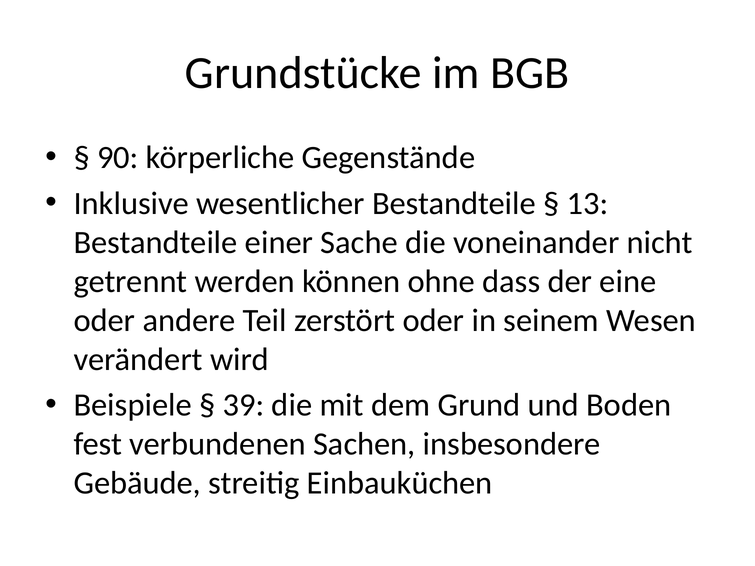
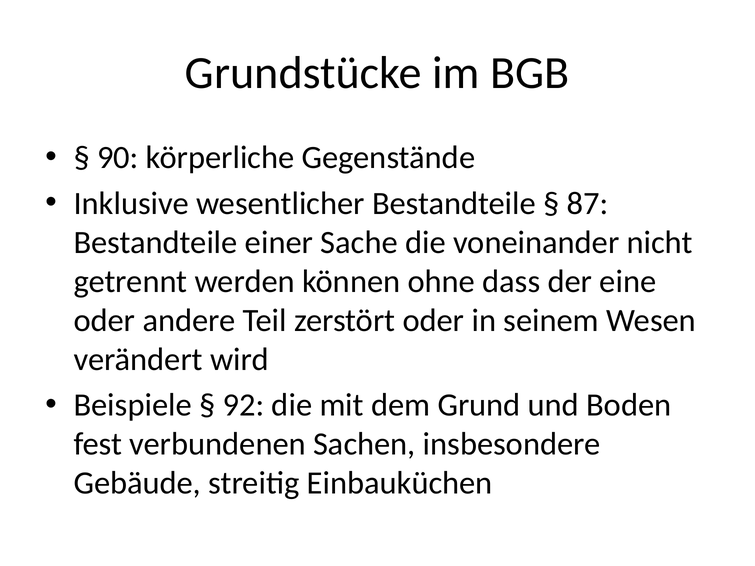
13: 13 -> 87 (588, 203)
39: 39 -> 92 (243, 405)
